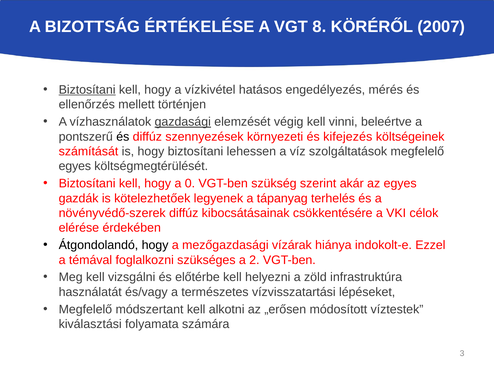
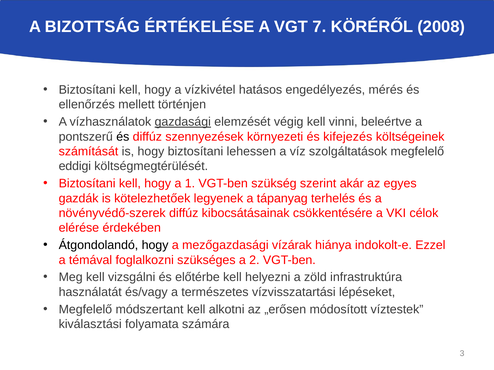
8: 8 -> 7 (319, 27)
2007: 2007 -> 2008 (441, 27)
Biztosítani underline: present -> none (87, 90)
egyes: egyes -> eddigi (75, 166)
0: 0 -> 1 (190, 184)
